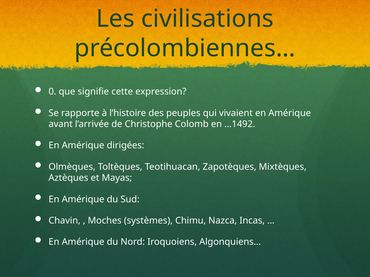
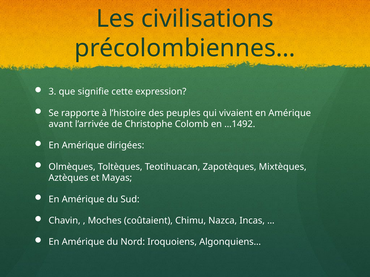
0: 0 -> 3 (52, 92)
systèmes: systèmes -> coûtaient (148, 221)
